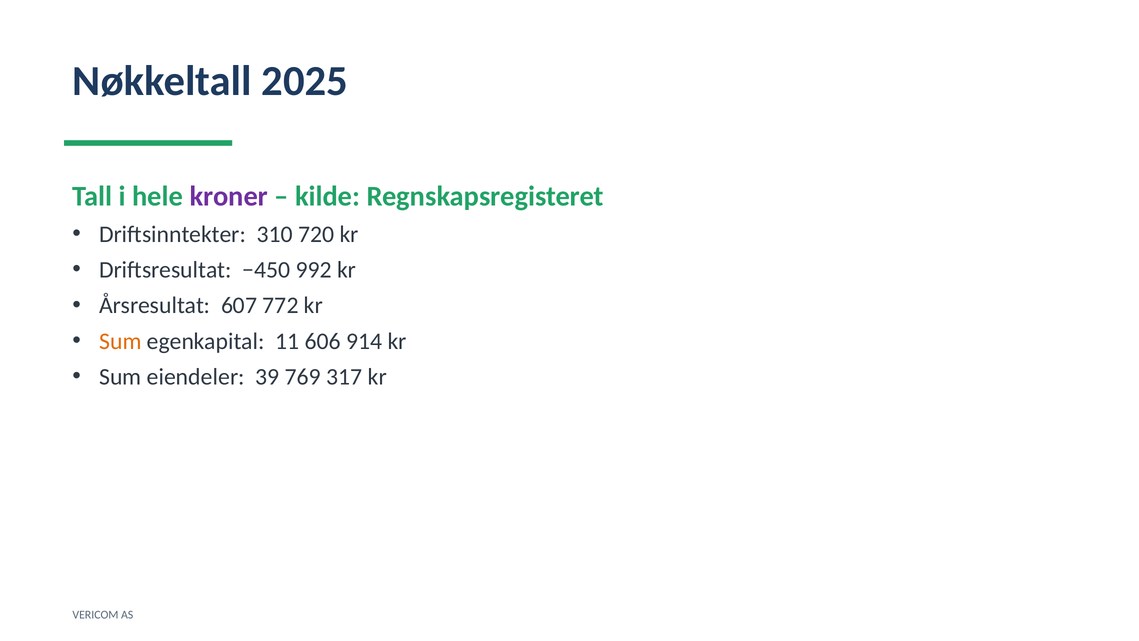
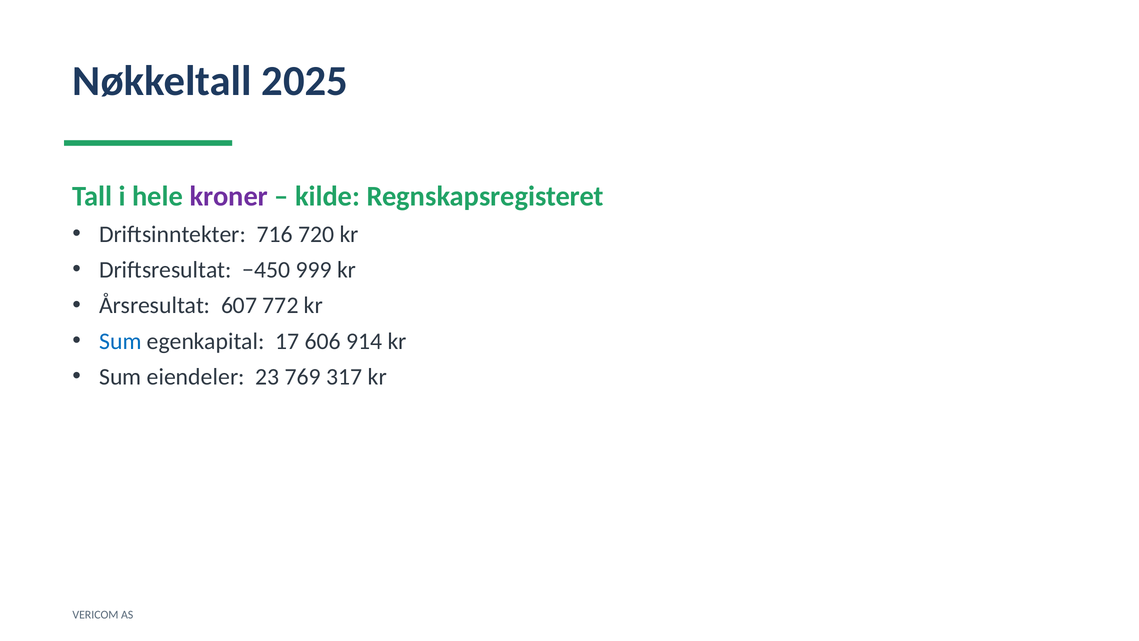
310: 310 -> 716 (275, 234)
992: 992 -> 999 (314, 270)
Sum colour: orange -> blue (120, 341)
11: 11 -> 17 (287, 341)
39: 39 -> 23 (267, 377)
